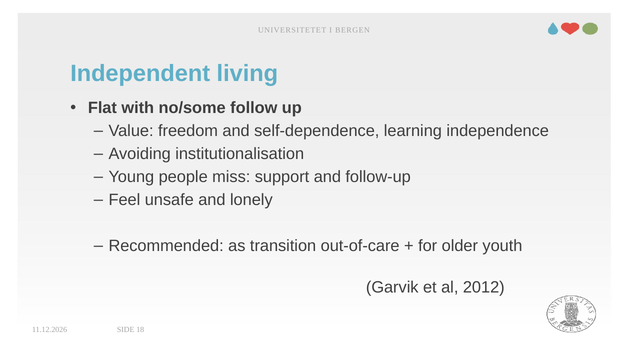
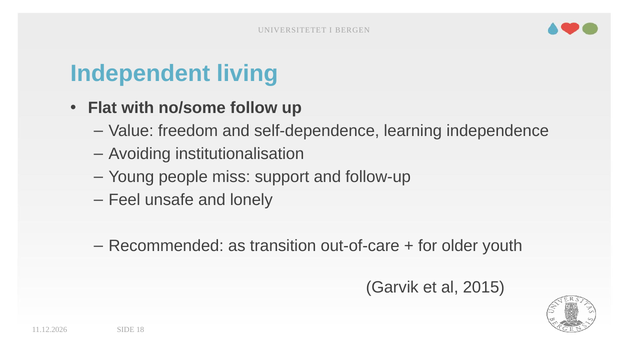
2012: 2012 -> 2015 (484, 287)
